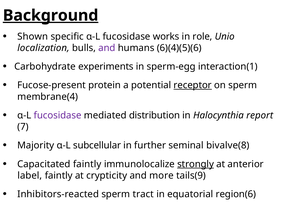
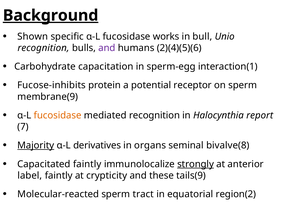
role: role -> bull (202, 36)
localization: localization -> recognition (43, 48)
6)(4)(5)(6: 6)(4)(5)(6 -> 2)(4)(5)(6 (179, 48)
experiments: experiments -> capacitation (106, 66)
Fucose-present: Fucose-present -> Fucose-inhibits (52, 85)
receptor underline: present -> none (193, 85)
membrane(4: membrane(4 -> membrane(9 (48, 96)
fucosidase colour: purple -> orange (58, 115)
mediated distribution: distribution -> recognition (155, 115)
Majority underline: none -> present (36, 145)
subcellular: subcellular -> derivatives (97, 145)
further: further -> organs (150, 145)
more: more -> these (162, 175)
Inhibitors-reacted: Inhibitors-reacted -> Molecular-reacted (58, 194)
region(6: region(6 -> region(2 (236, 194)
